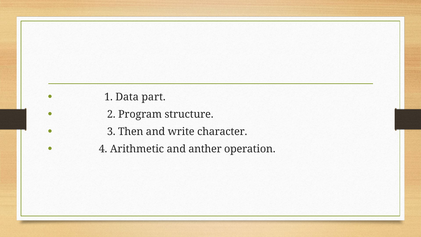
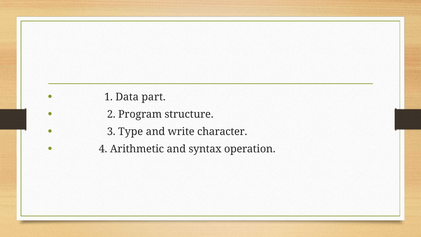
Then: Then -> Type (131, 132)
anther: anther -> syntax (205, 149)
